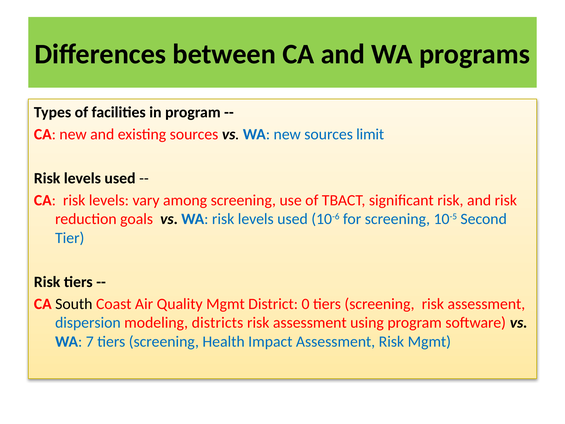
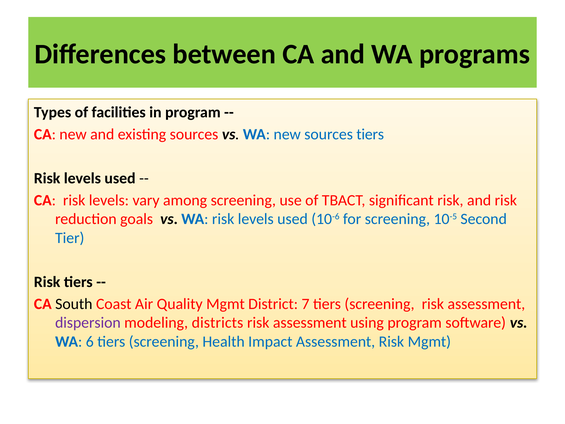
sources limit: limit -> tiers (370, 134)
0: 0 -> 7 (305, 304)
dispersion colour: blue -> purple (88, 323)
7: 7 -> 6 (90, 341)
